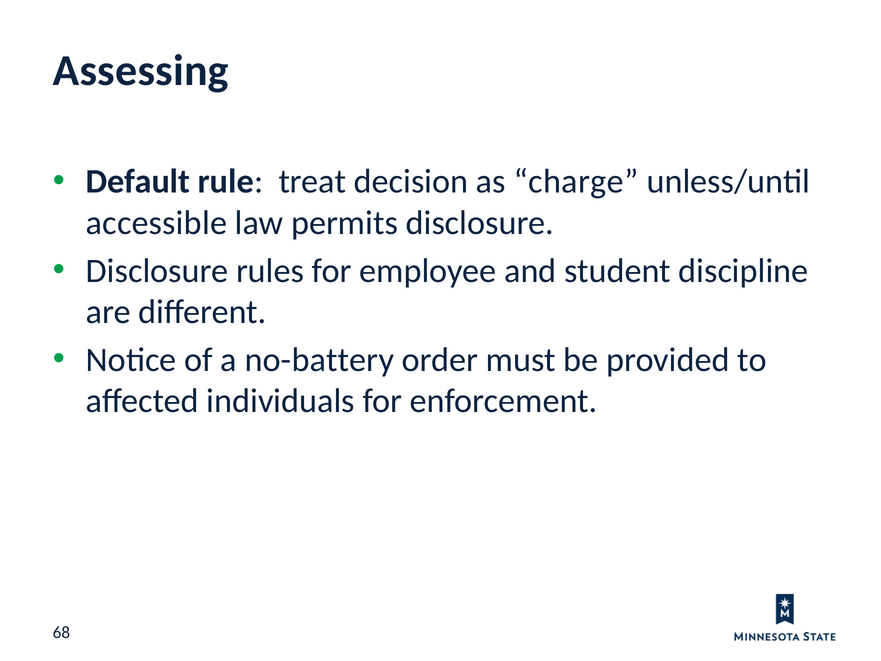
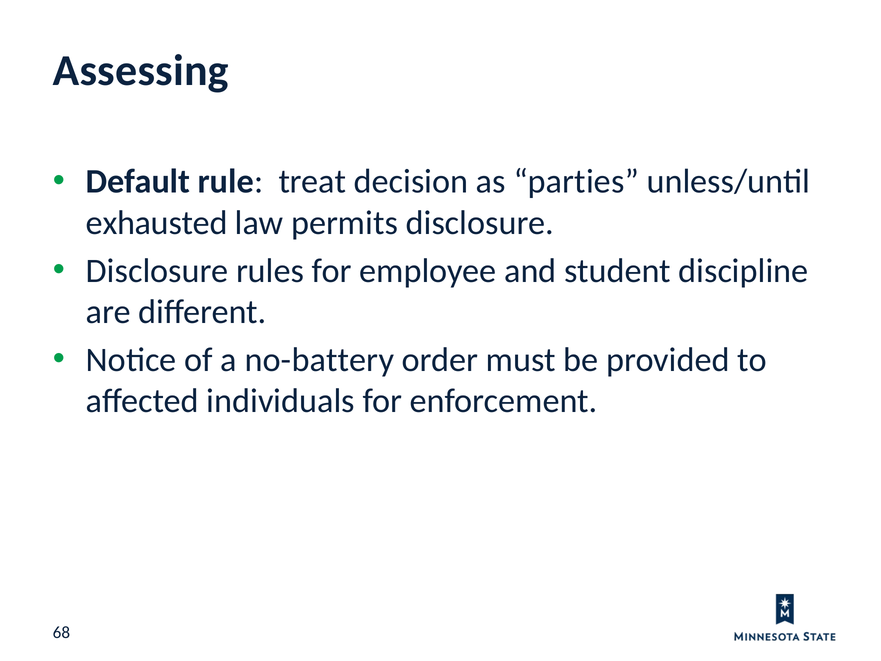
charge: charge -> parties (576, 182)
accessible: accessible -> exhausted (157, 223)
